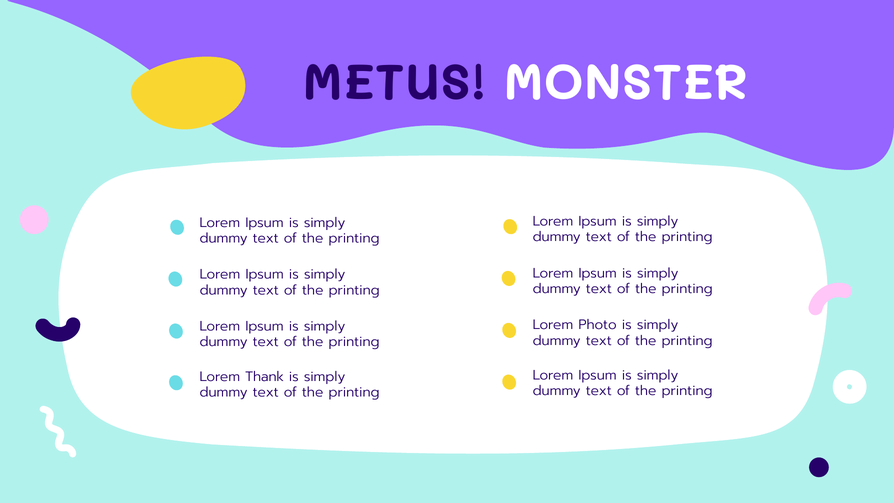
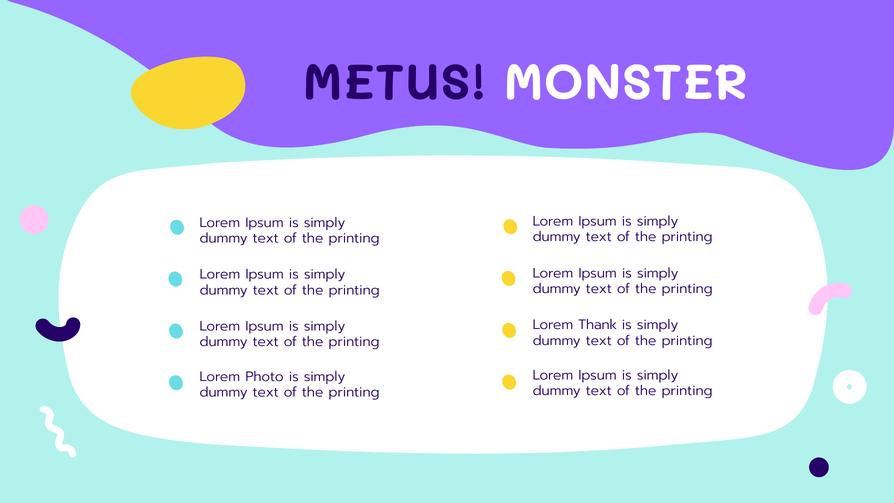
Photo: Photo -> Thank (598, 325)
Thank: Thank -> Photo (265, 377)
